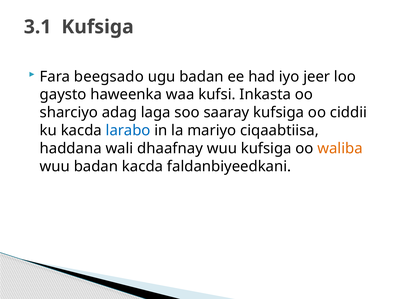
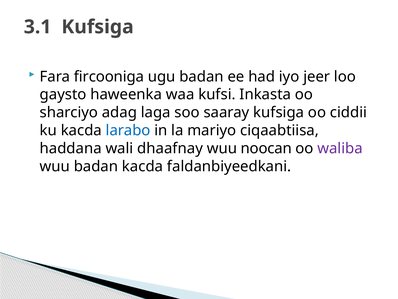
beegsado: beegsado -> fircooniga (109, 76)
wuu kufsiga: kufsiga -> noocan (266, 148)
waliba colour: orange -> purple (340, 148)
